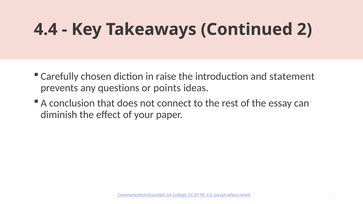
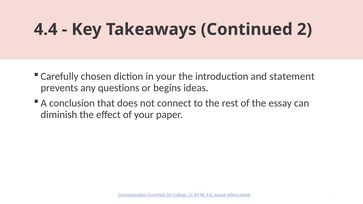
in raise: raise -> your (166, 77)
points: points -> begins (167, 88)
